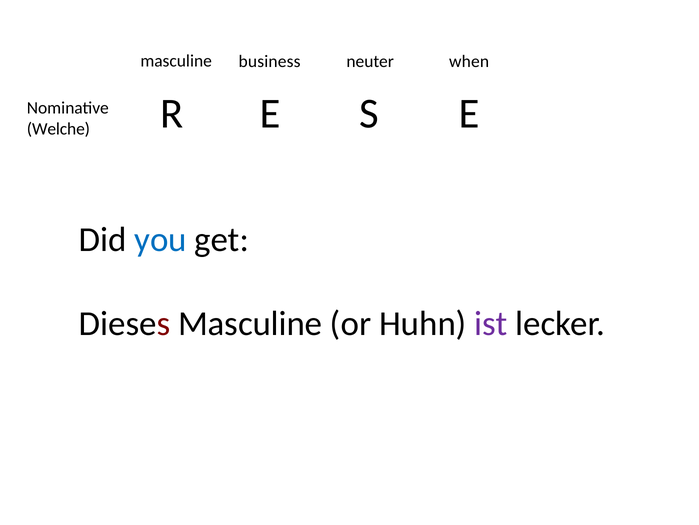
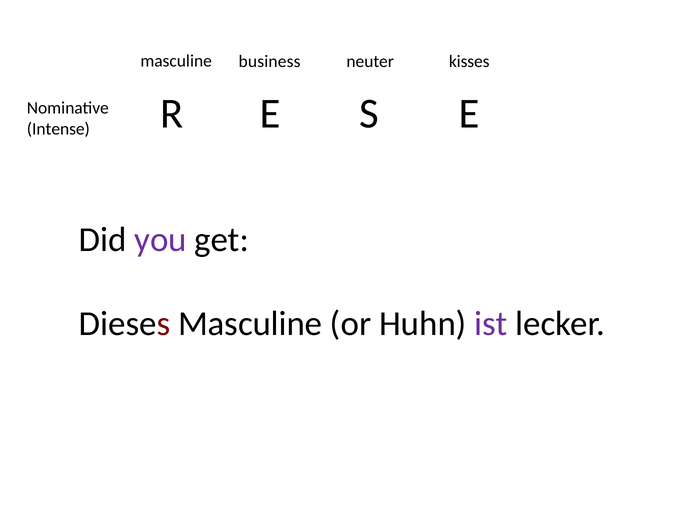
when: when -> kisses (469, 61)
Welche: Welche -> Intense (58, 129)
you colour: blue -> purple (161, 239)
